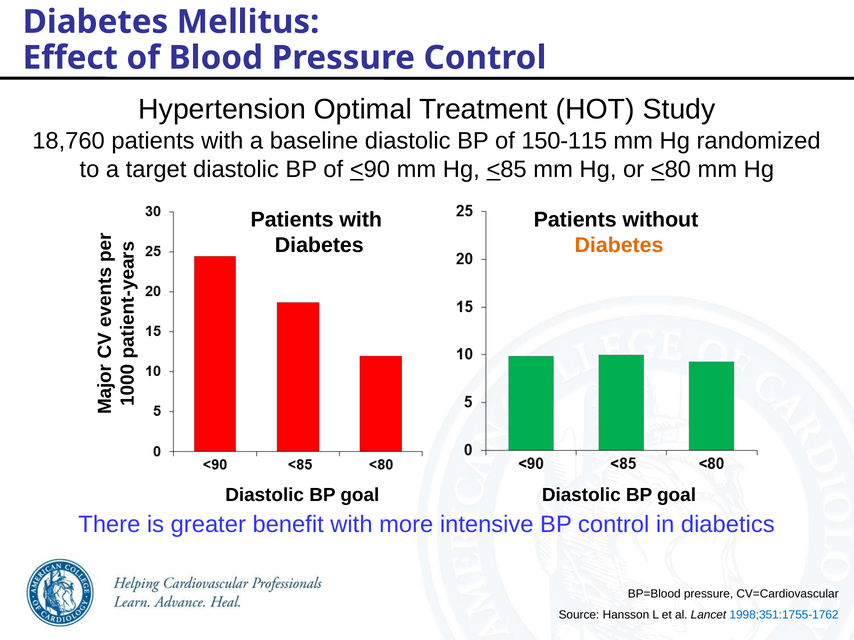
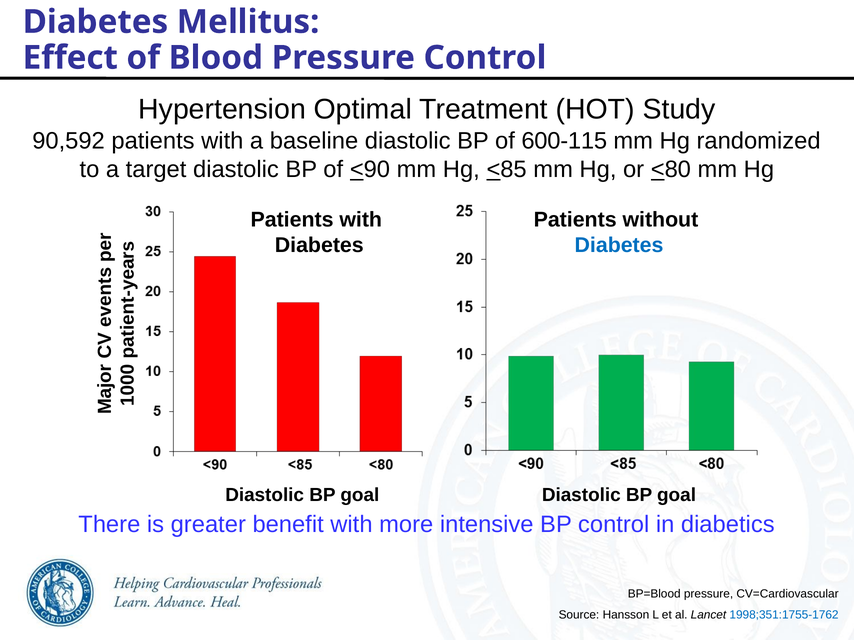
18,760: 18,760 -> 90,592 (69, 141)
150-115: 150-115 -> 600-115 (564, 141)
Diabetes colour: orange -> blue (619, 245)
